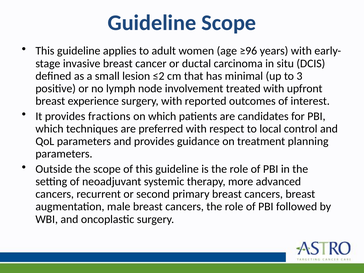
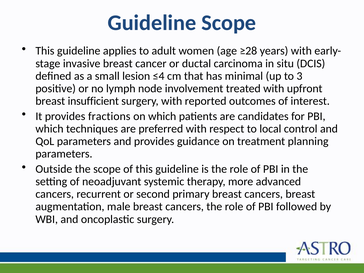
≥96: ≥96 -> ≥28 (248, 51)
≤2: ≤2 -> ≤4 (159, 76)
experience: experience -> insufficient (93, 101)
